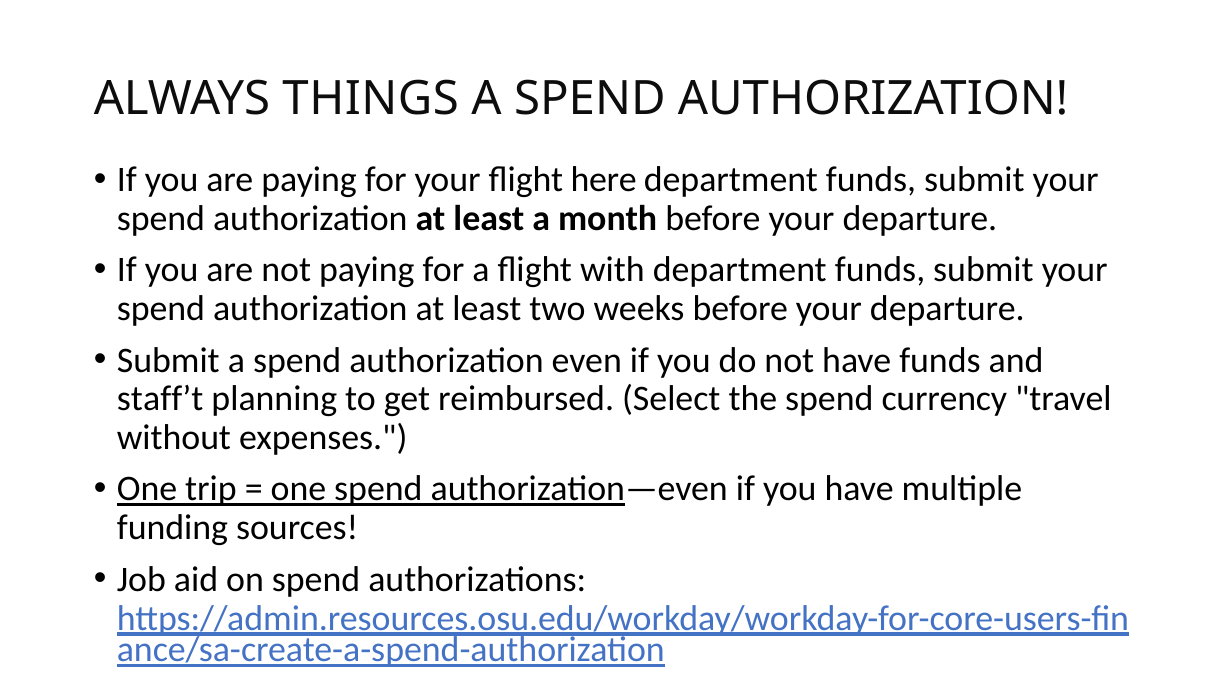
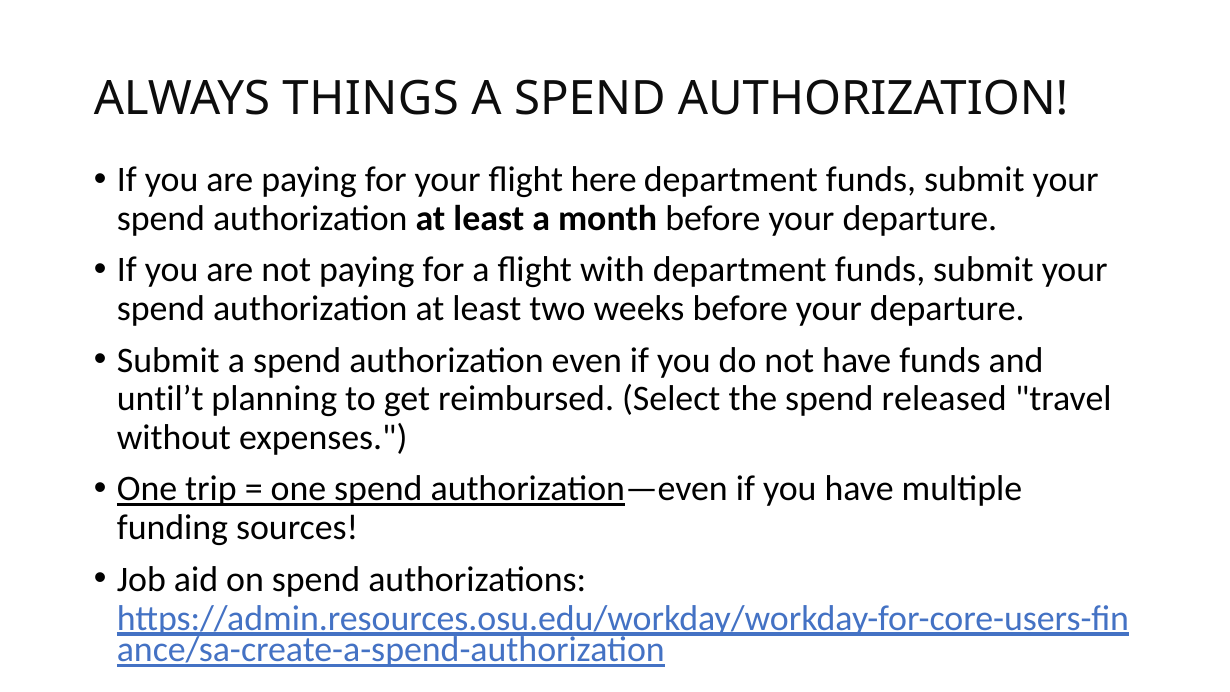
staff’t: staff’t -> until’t (160, 399)
currency: currency -> released (944, 399)
